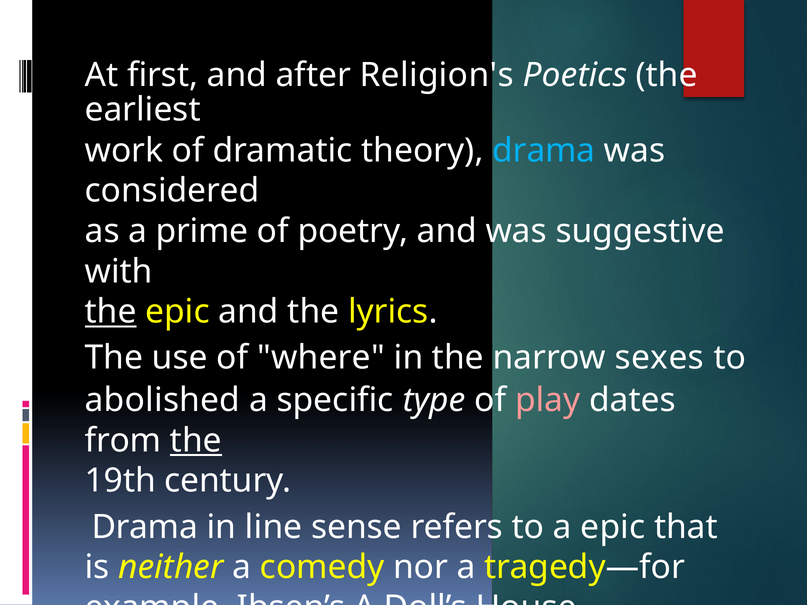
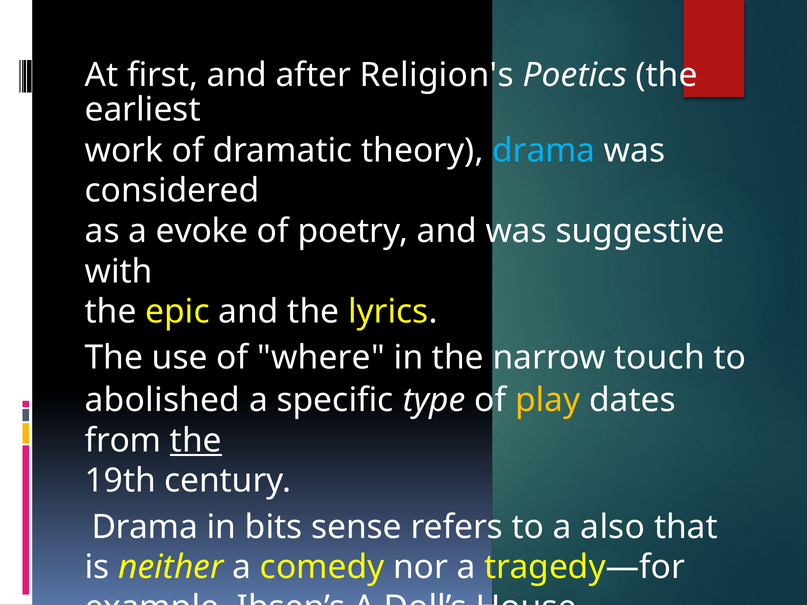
prime: prime -> evoke (202, 231)
the underline: present -> none (111, 312)
sexes: sexes -> touch (659, 358)
play colour: pink -> yellow (548, 400)
line: line -> bits (274, 527)
a epic: epic -> also (613, 527)
